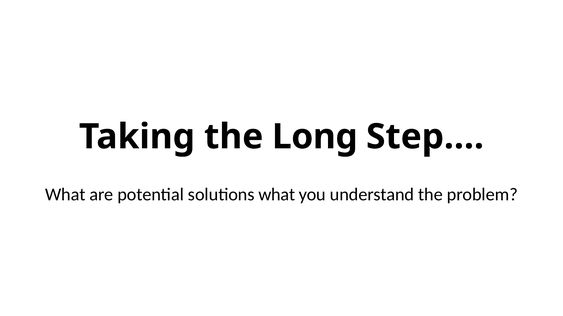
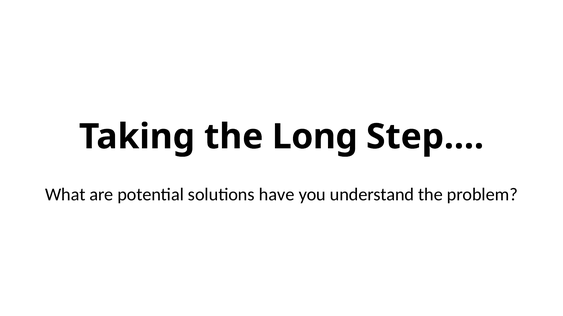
solutions what: what -> have (277, 195)
